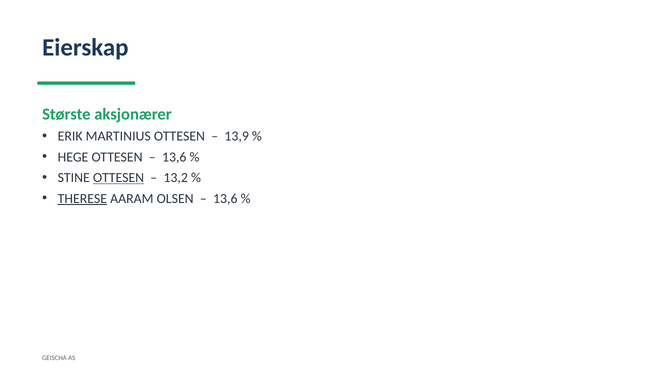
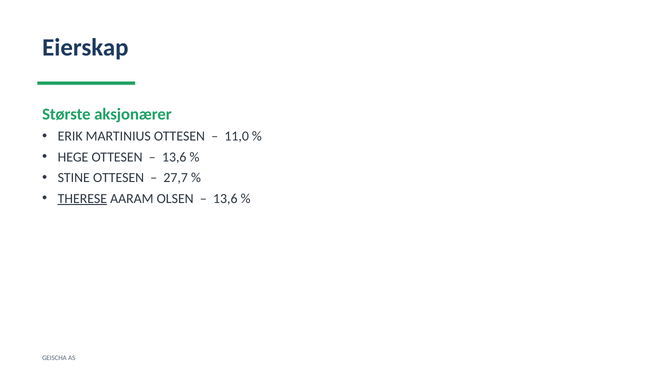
13,9: 13,9 -> 11,0 (237, 136)
OTTESEN underline: present -> none (119, 178)
13,2: 13,2 -> 27,7 (176, 178)
